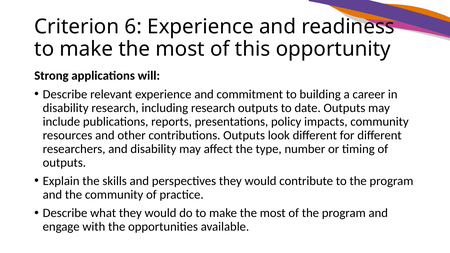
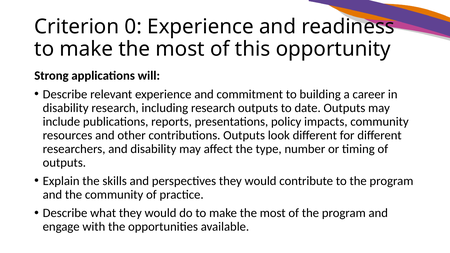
6: 6 -> 0 (133, 27)
